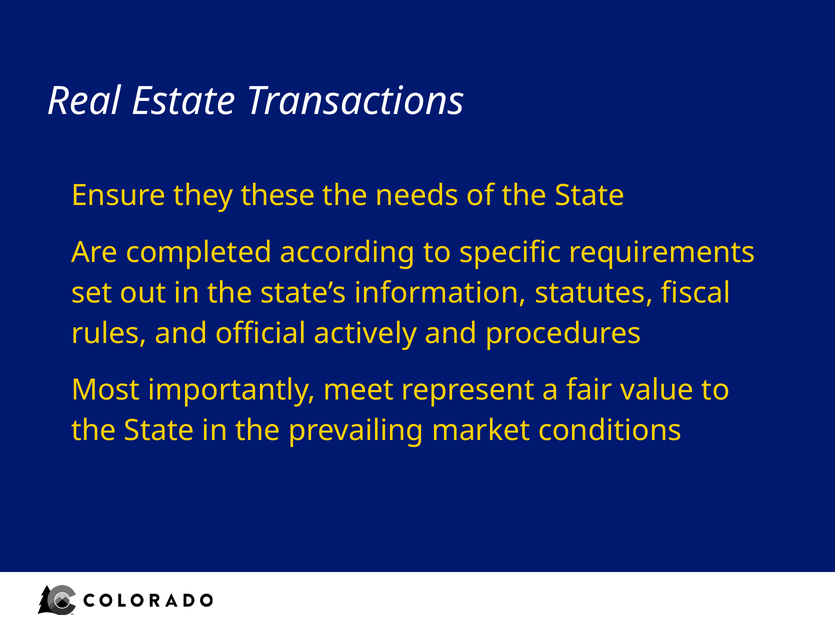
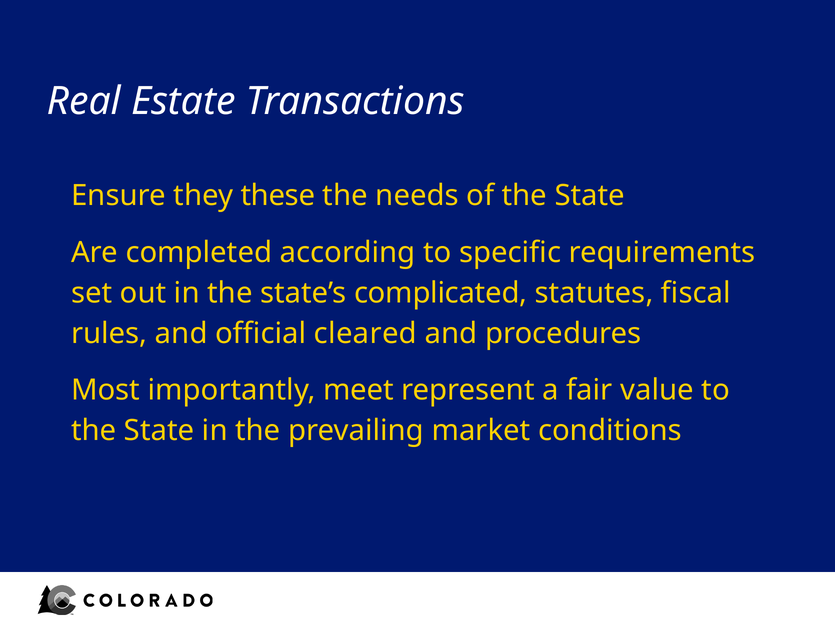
information: information -> complicated (441, 293)
actively: actively -> cleared (365, 333)
